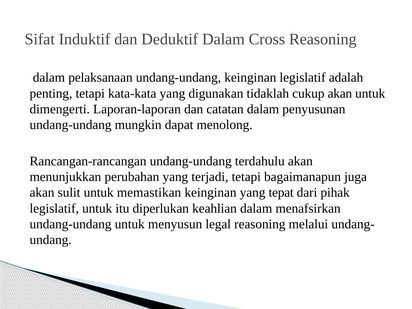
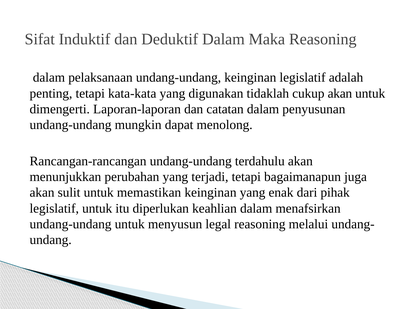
Cross: Cross -> Maka (267, 39)
tepat: tepat -> enak (281, 193)
